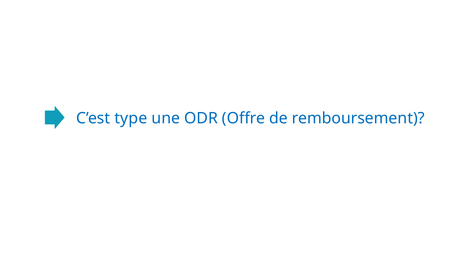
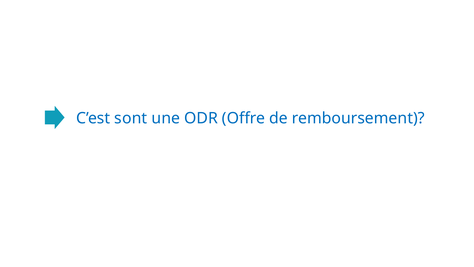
type: type -> sont (131, 118)
